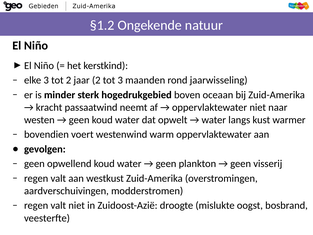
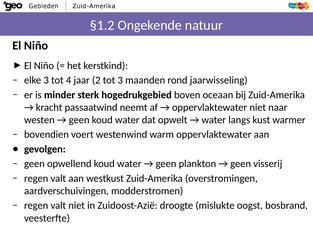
tot 2: 2 -> 4 (69, 80)
